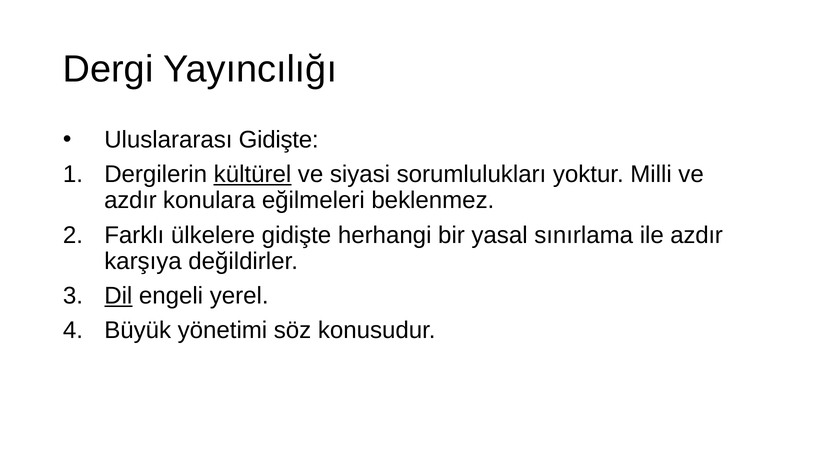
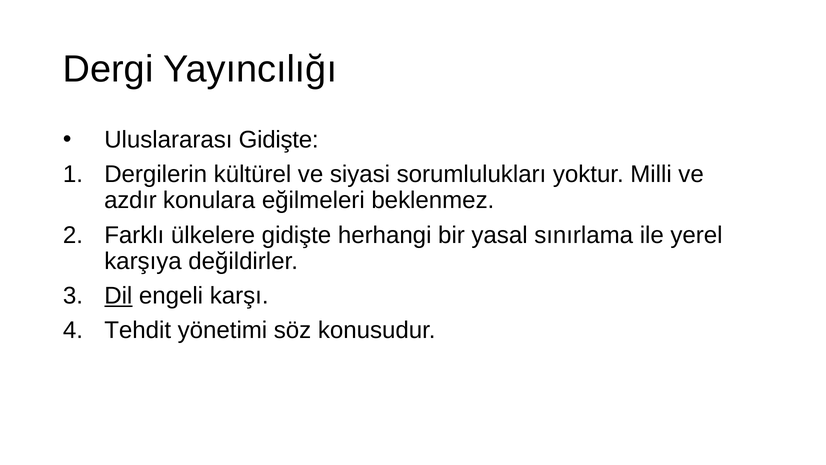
kültürel underline: present -> none (253, 174)
ile azdır: azdır -> yerel (696, 235)
yerel: yerel -> karşı (239, 296)
Büyük: Büyük -> Tehdit (138, 330)
